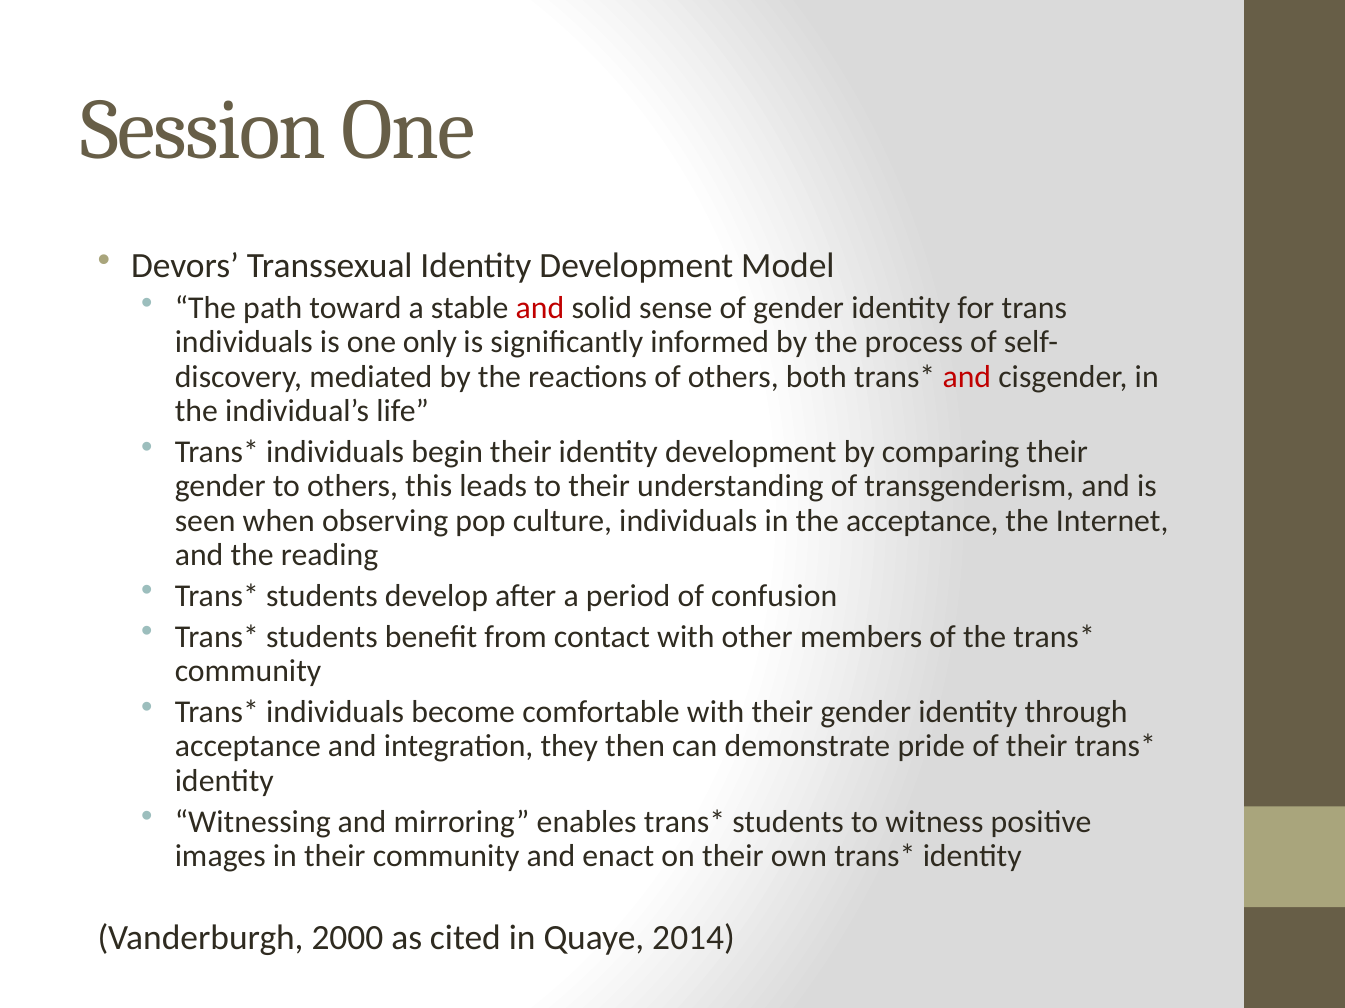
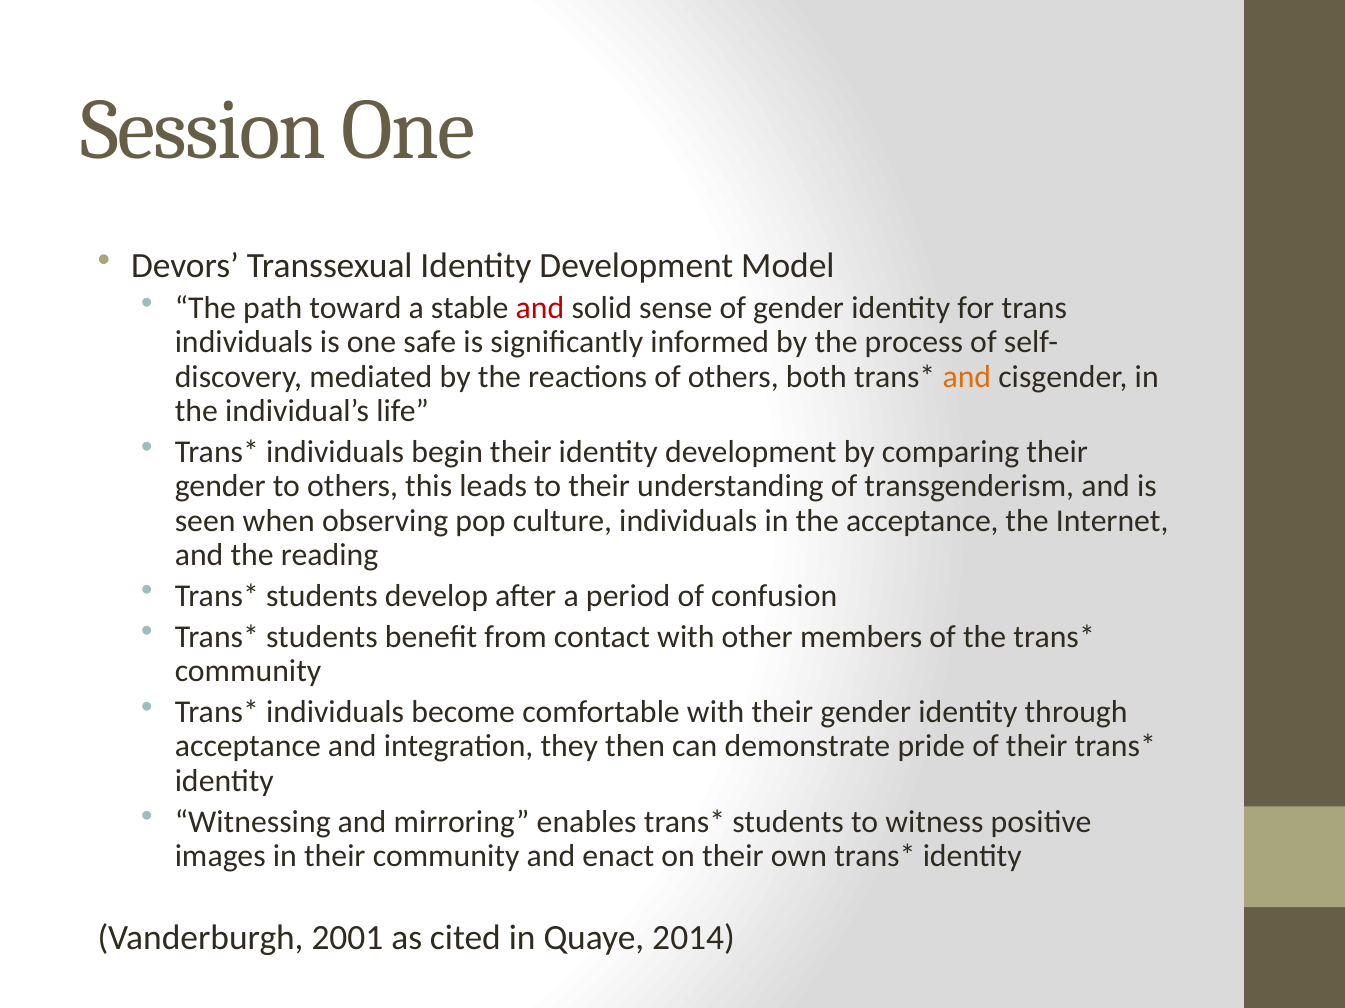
only: only -> safe (430, 343)
and colour: red -> orange (967, 377)
2000: 2000 -> 2001 (347, 939)
